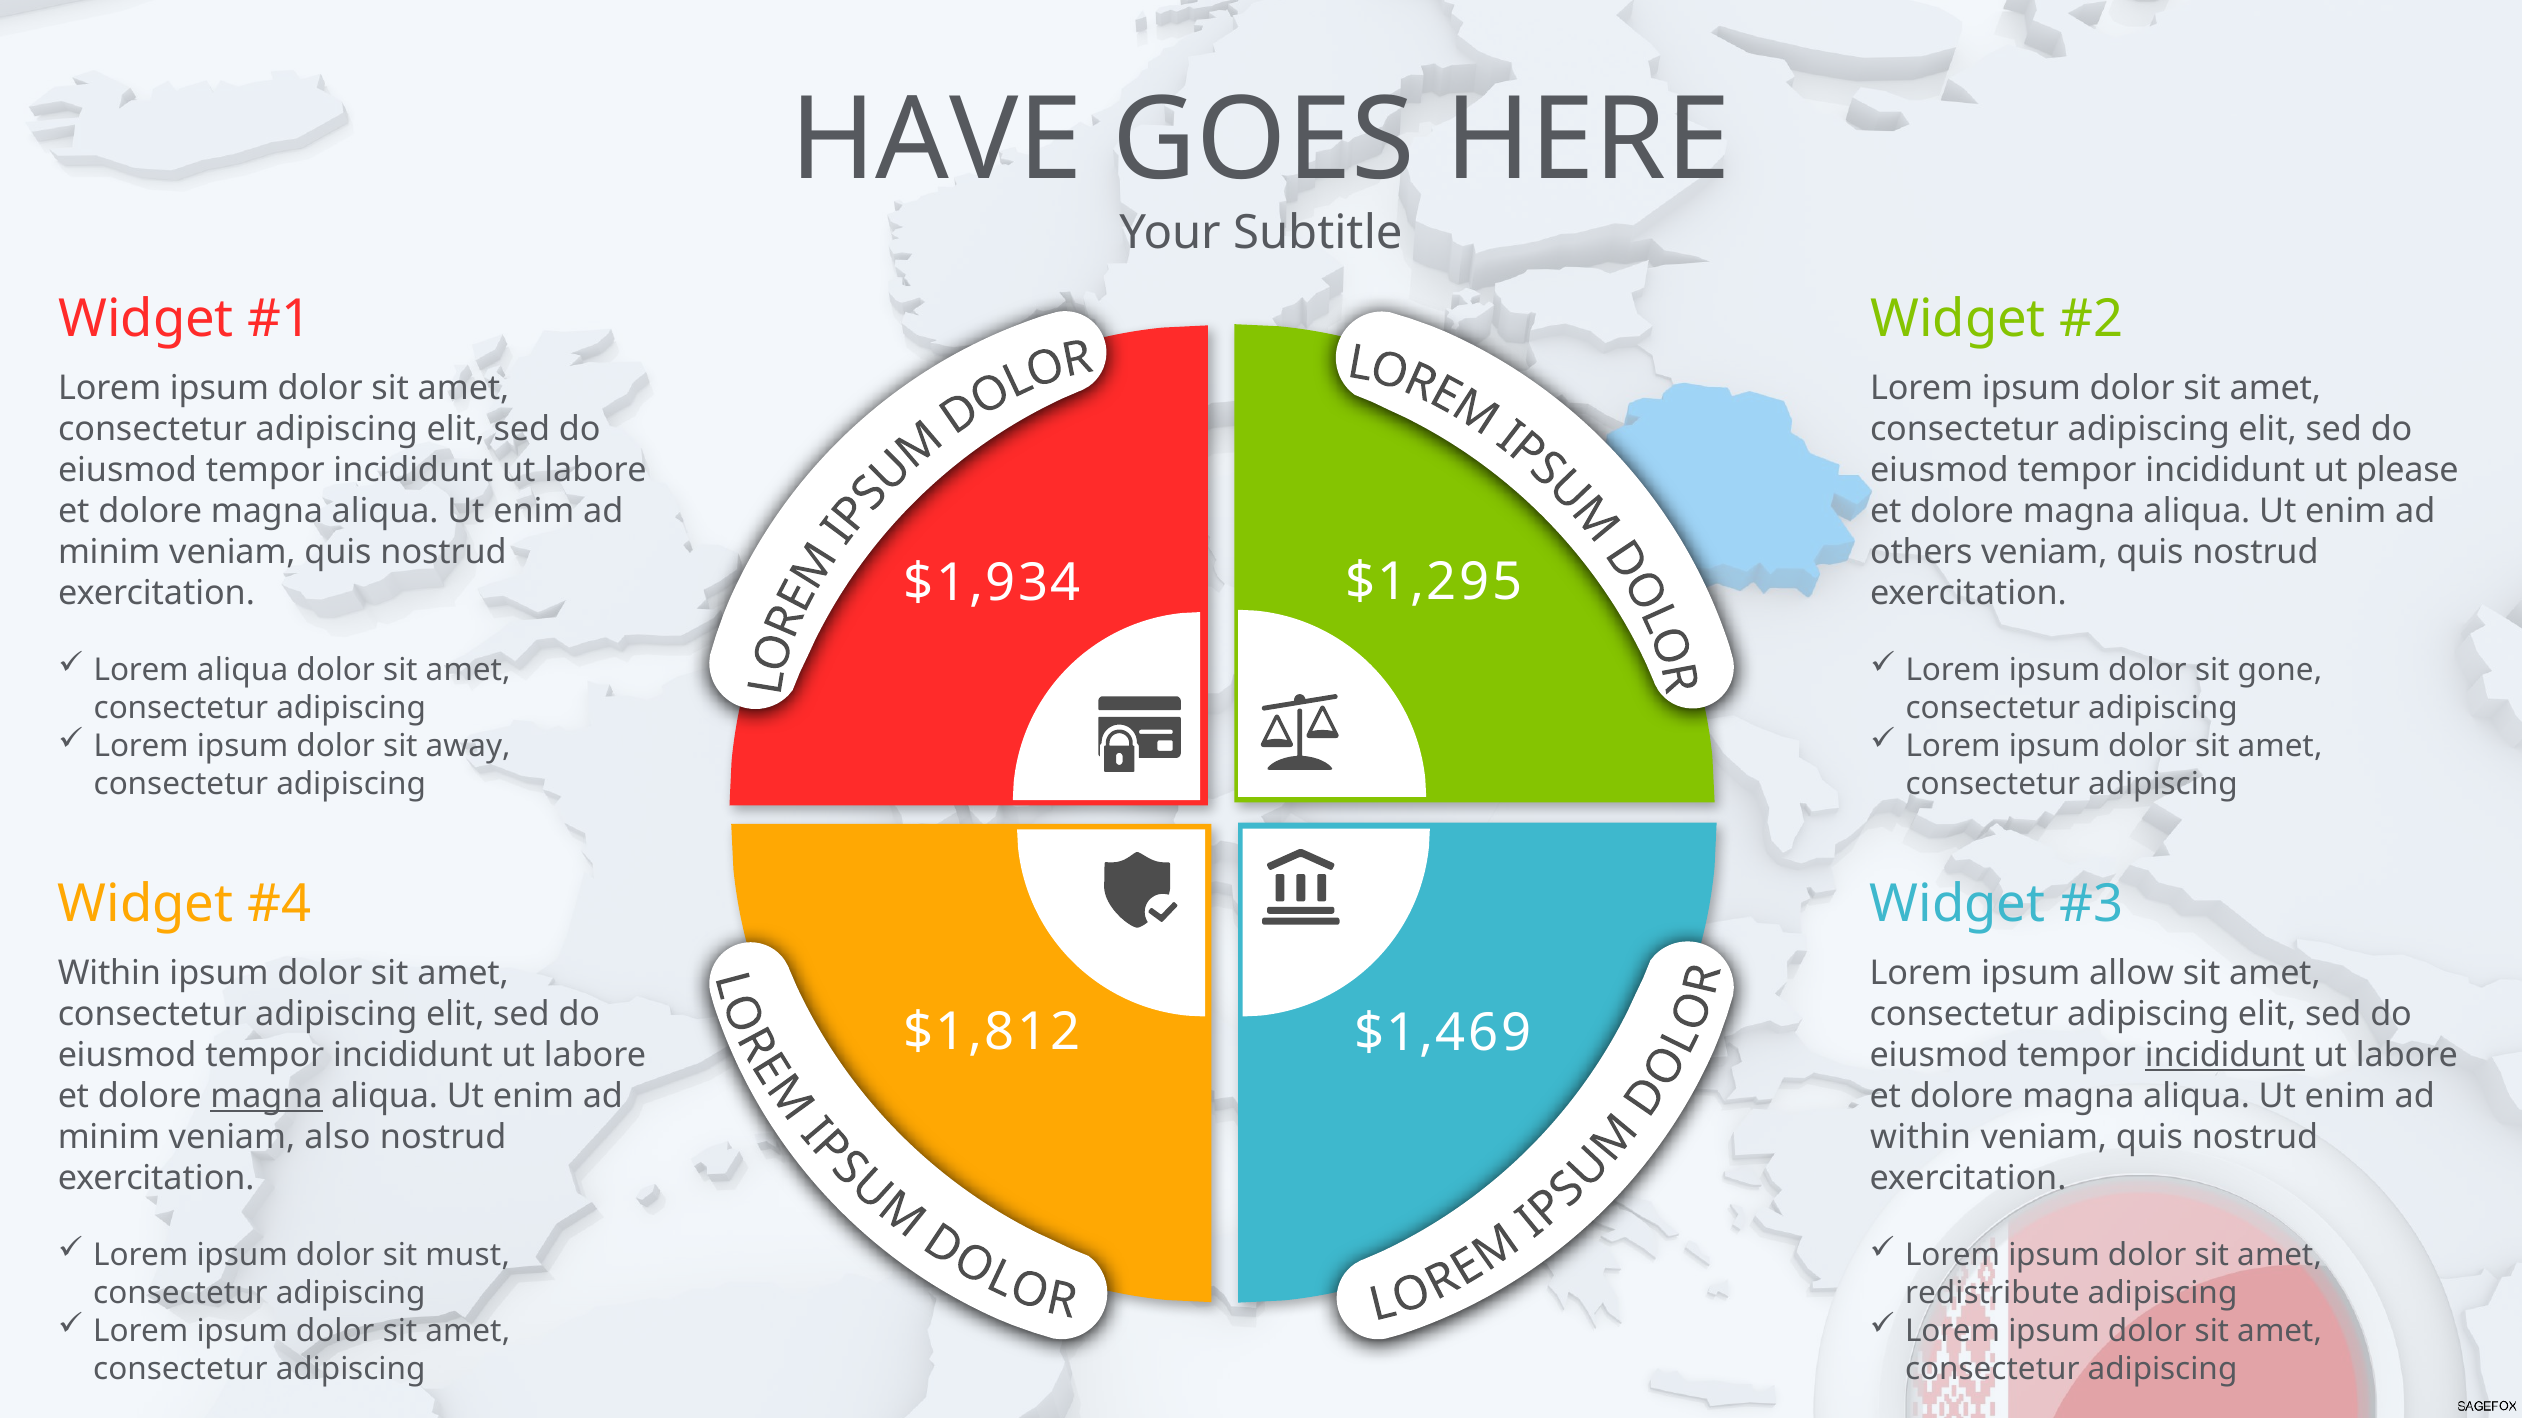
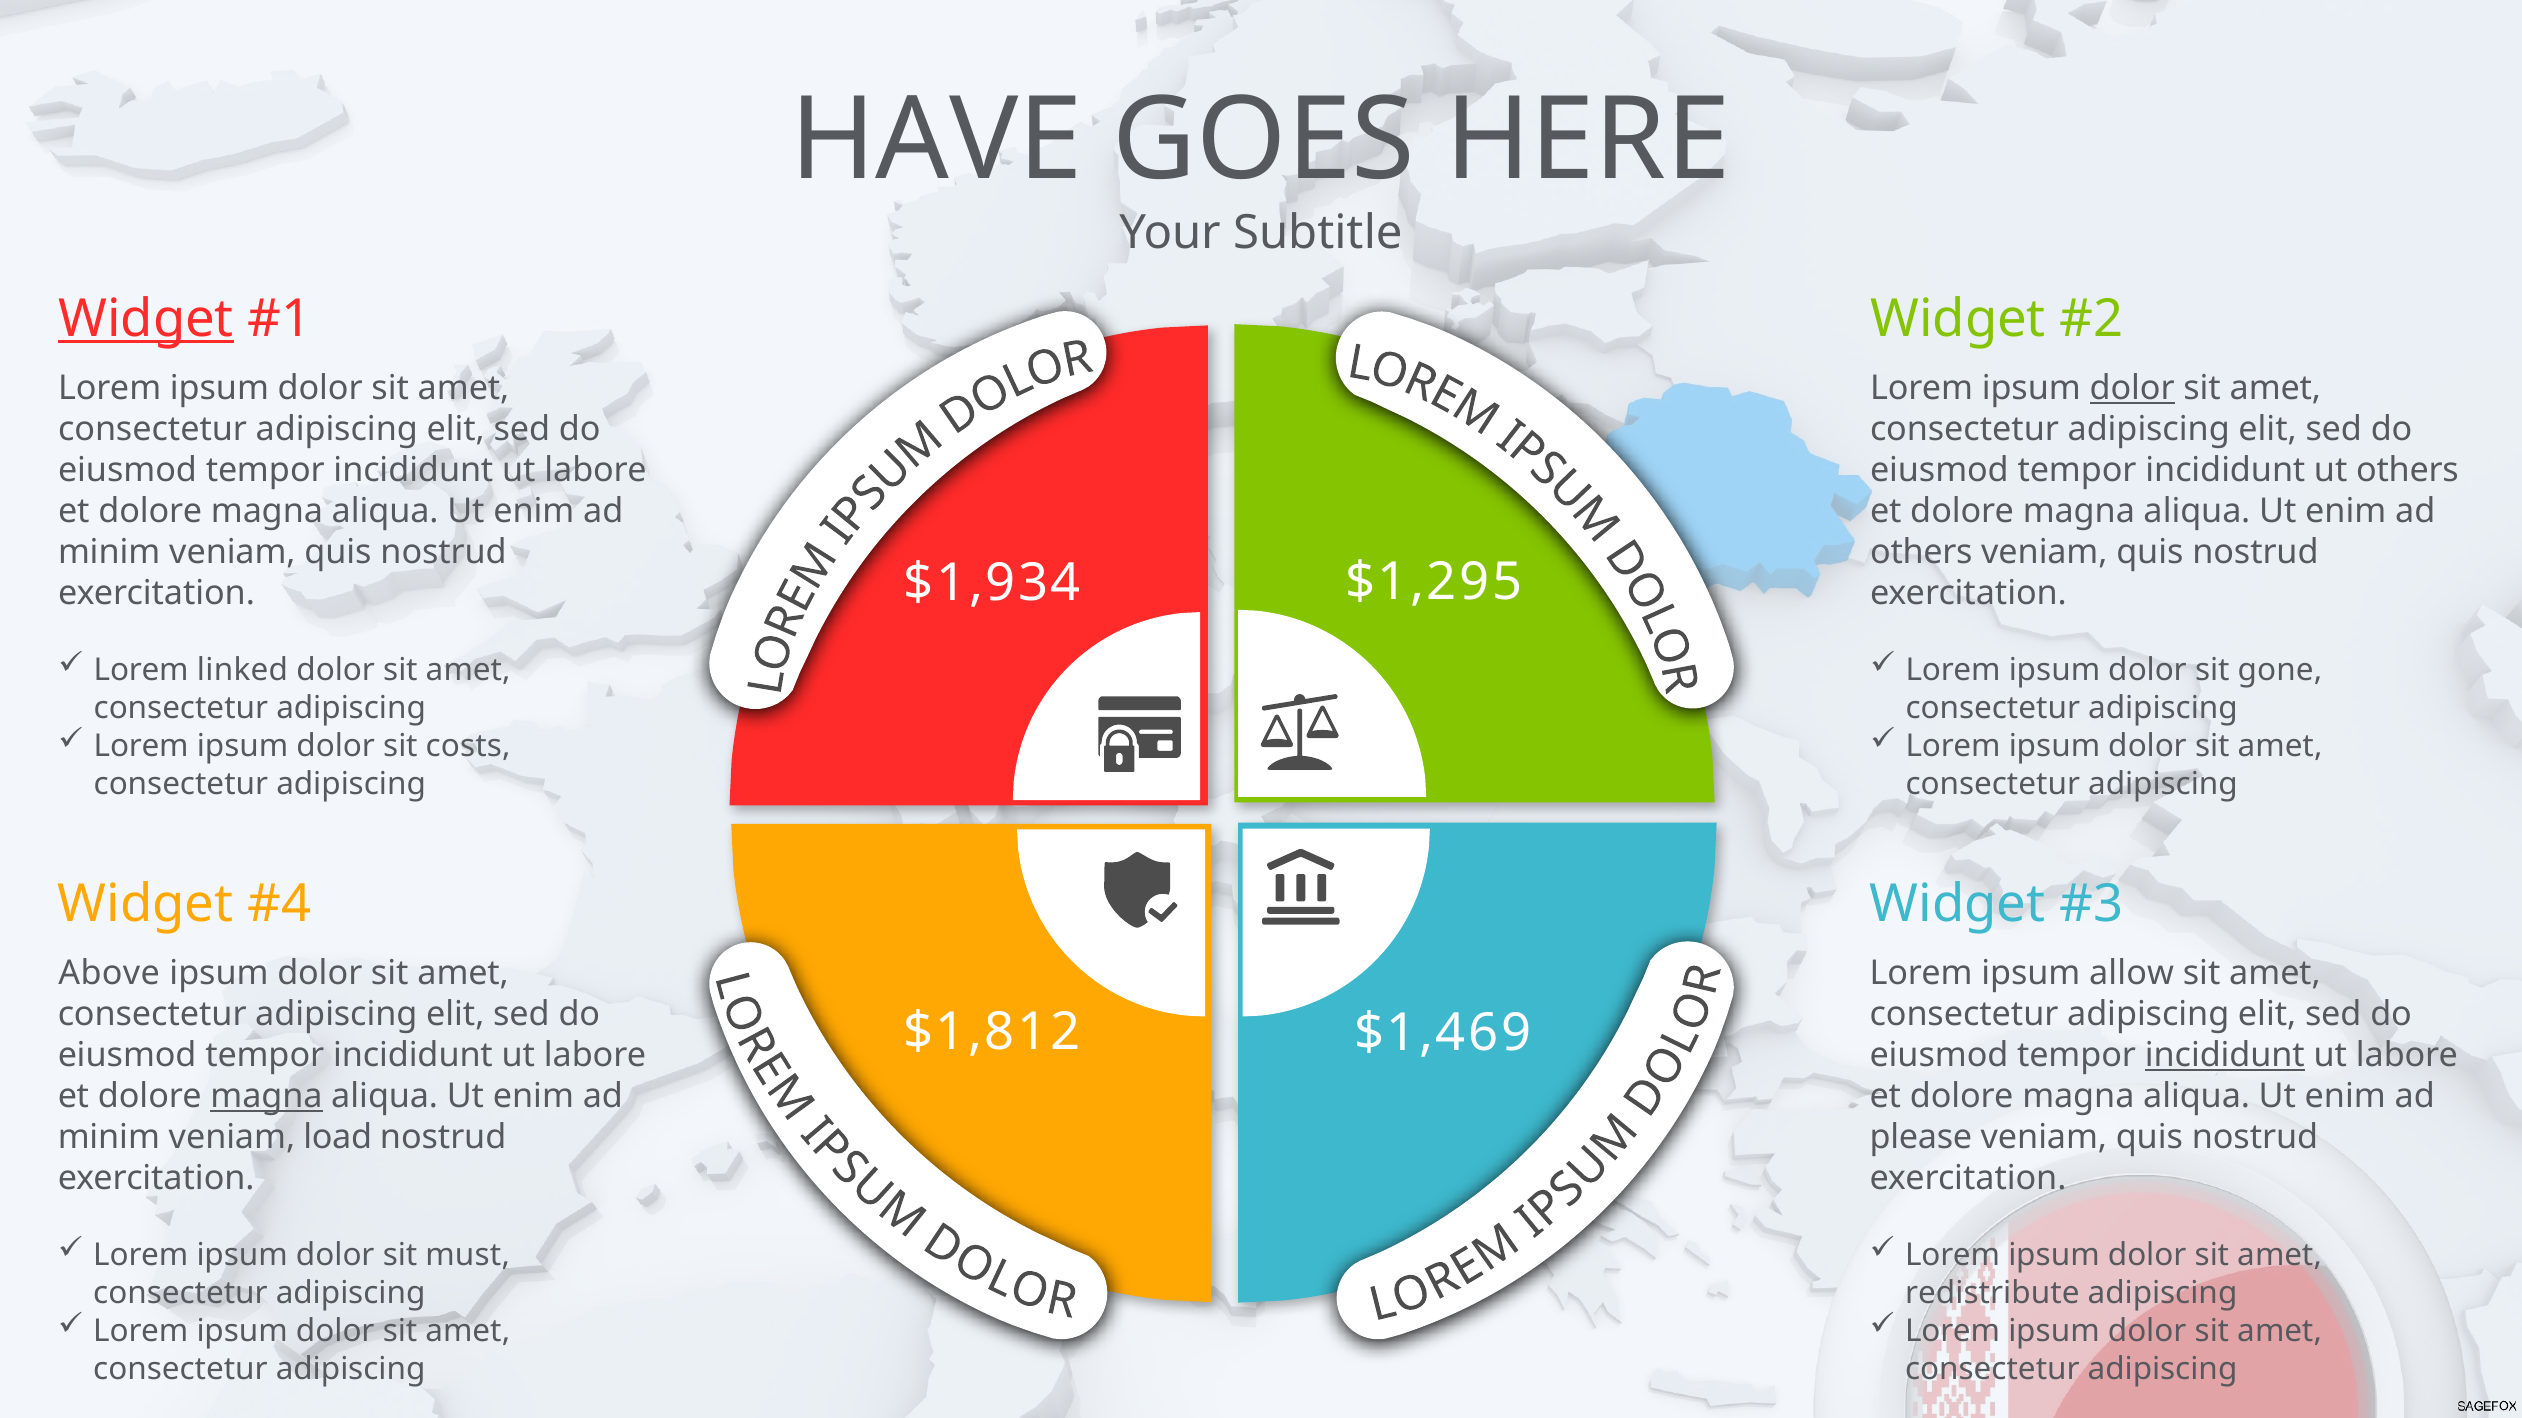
Widget underline: none -> present (146, 319)
dolor underline: none -> present (2132, 388)
ut please: please -> others (2407, 470)
Lorem aliqua: aliqua -> linked (243, 671)
away: away -> costs (468, 746)
Within: Within -> Above (109, 974)
also: also -> load (338, 1138)
within: within -> please (1921, 1138)
